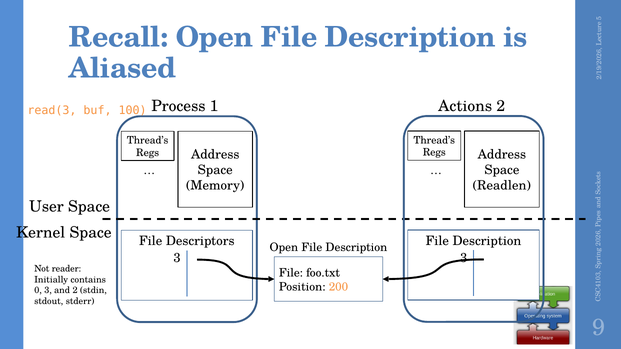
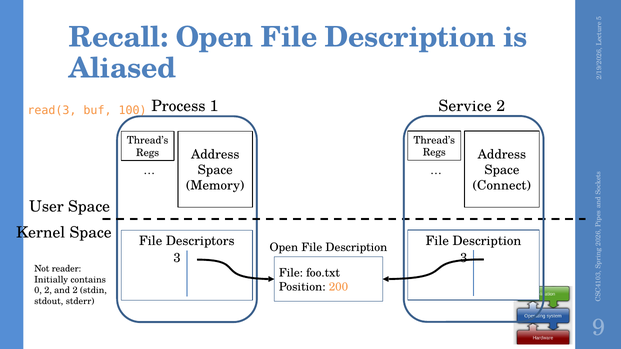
Actions: Actions -> Service (465, 106)
Readlen: Readlen -> Connect (502, 186)
3: 3 -> 2 (48, 291)
